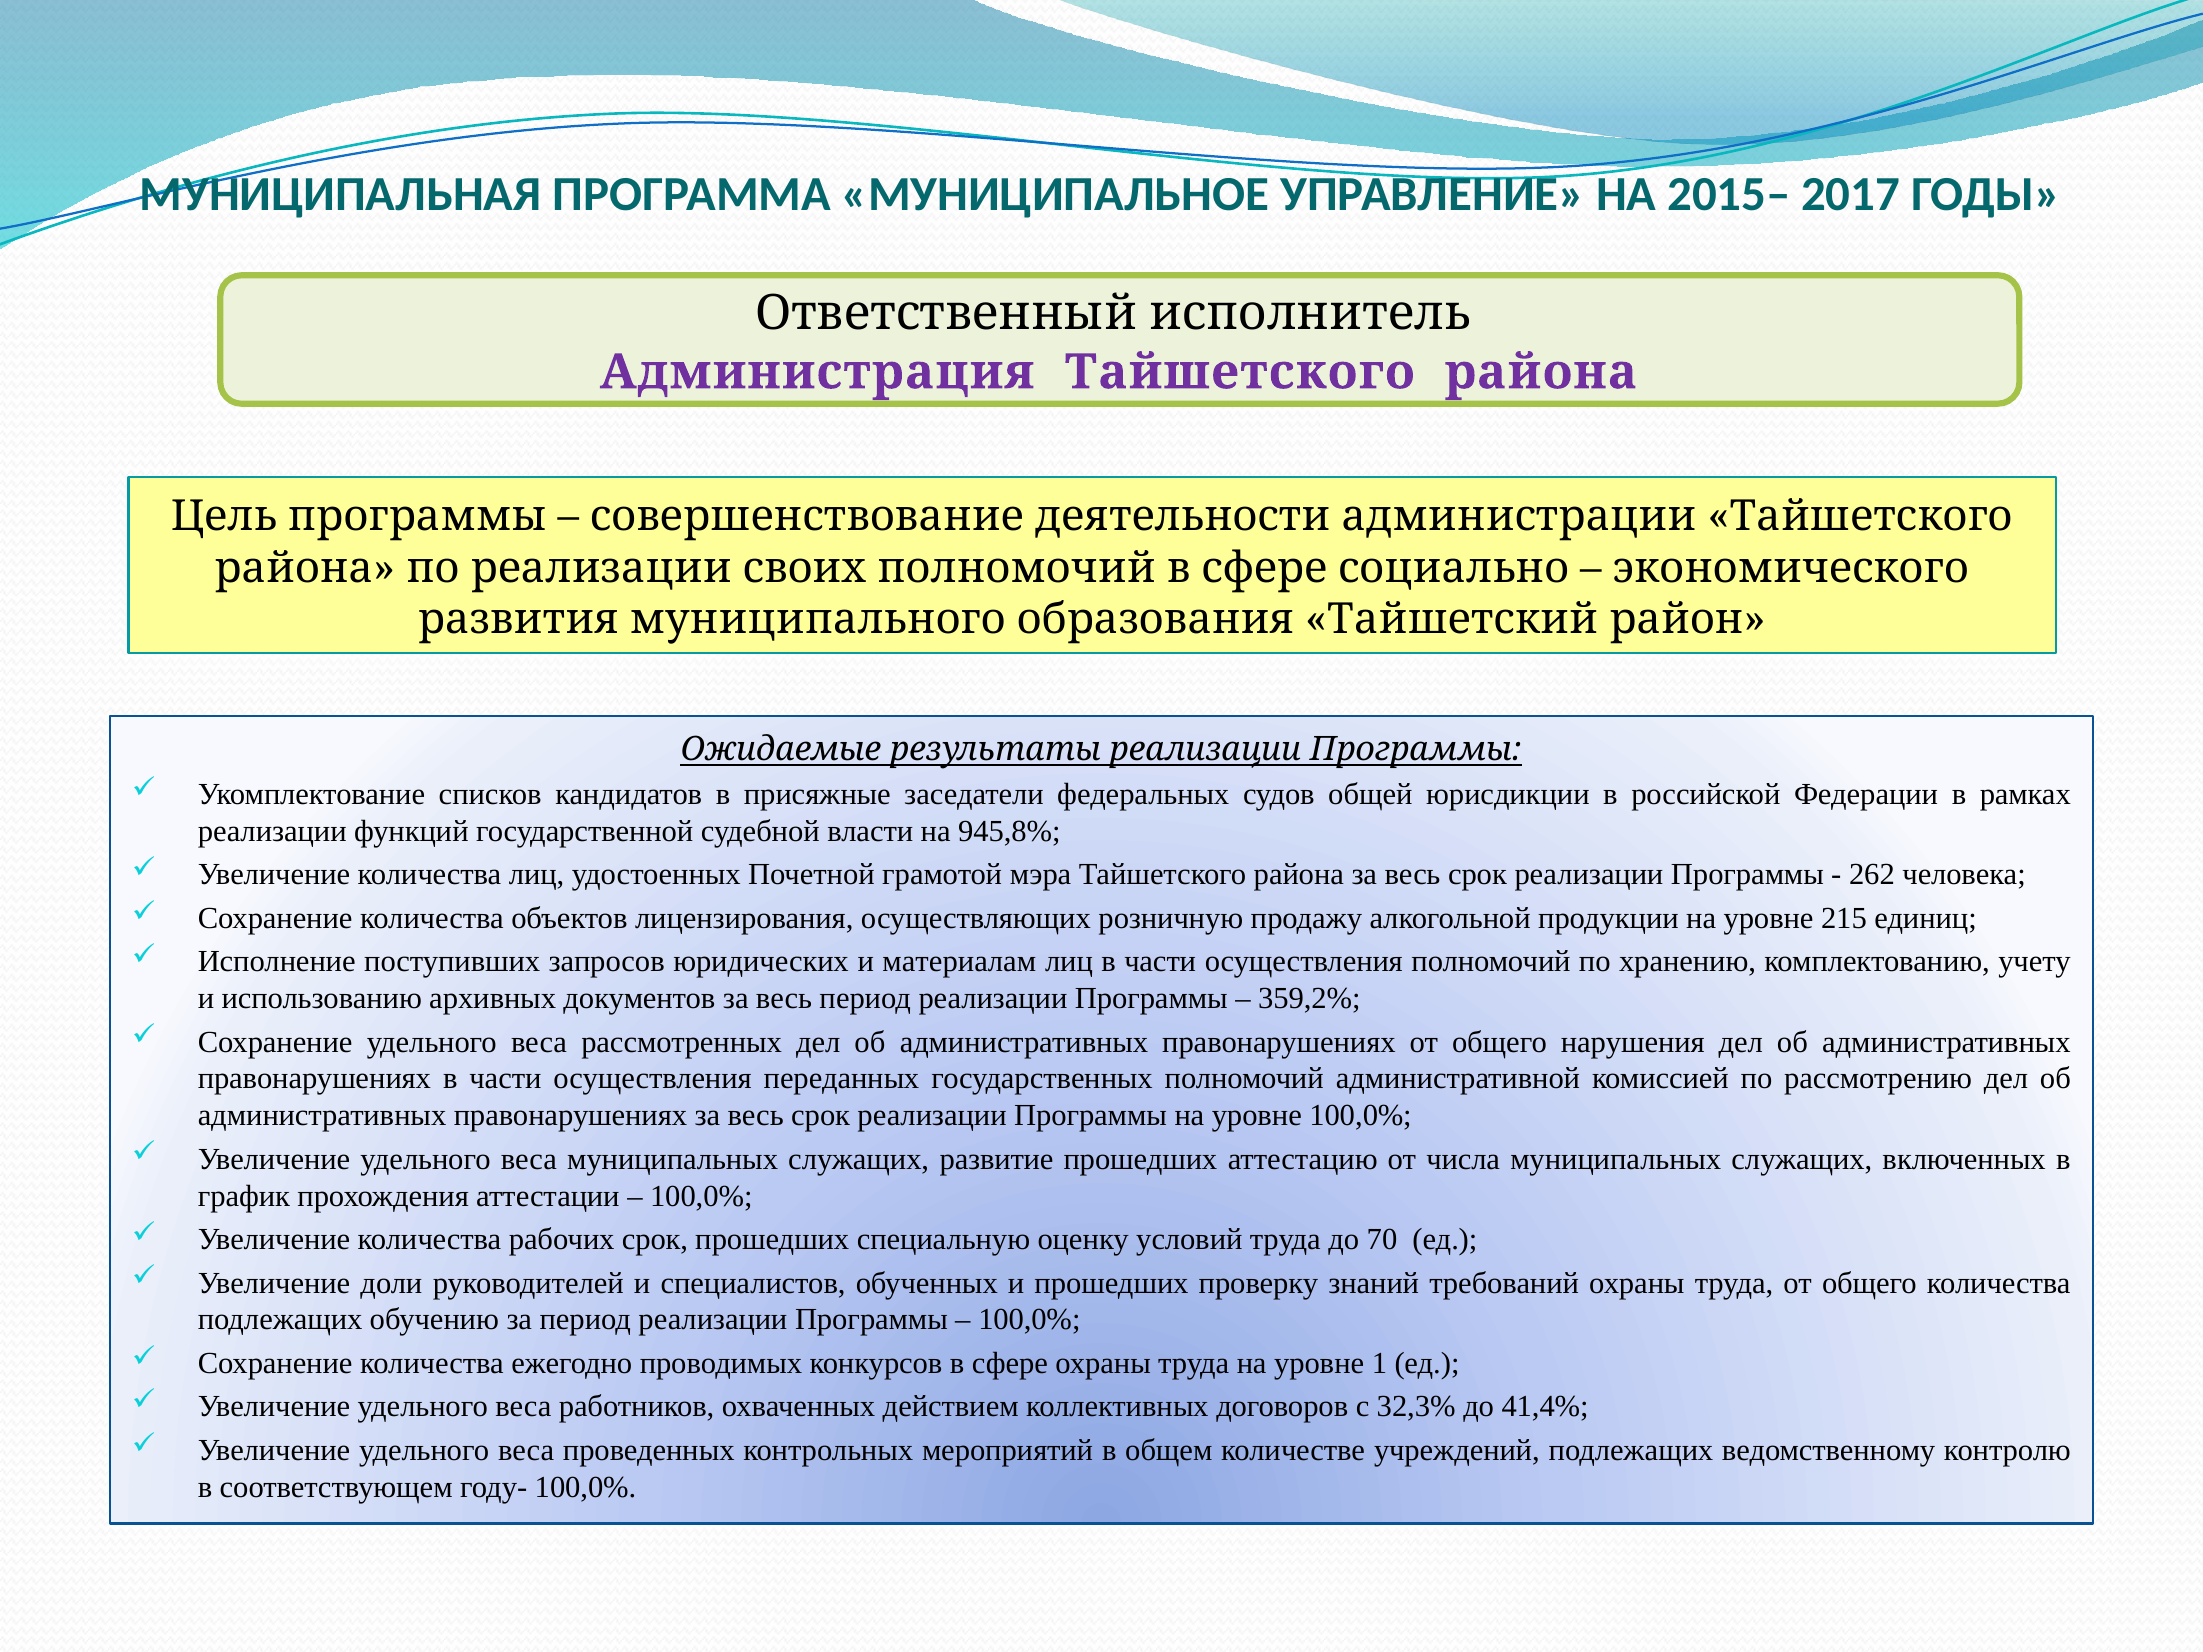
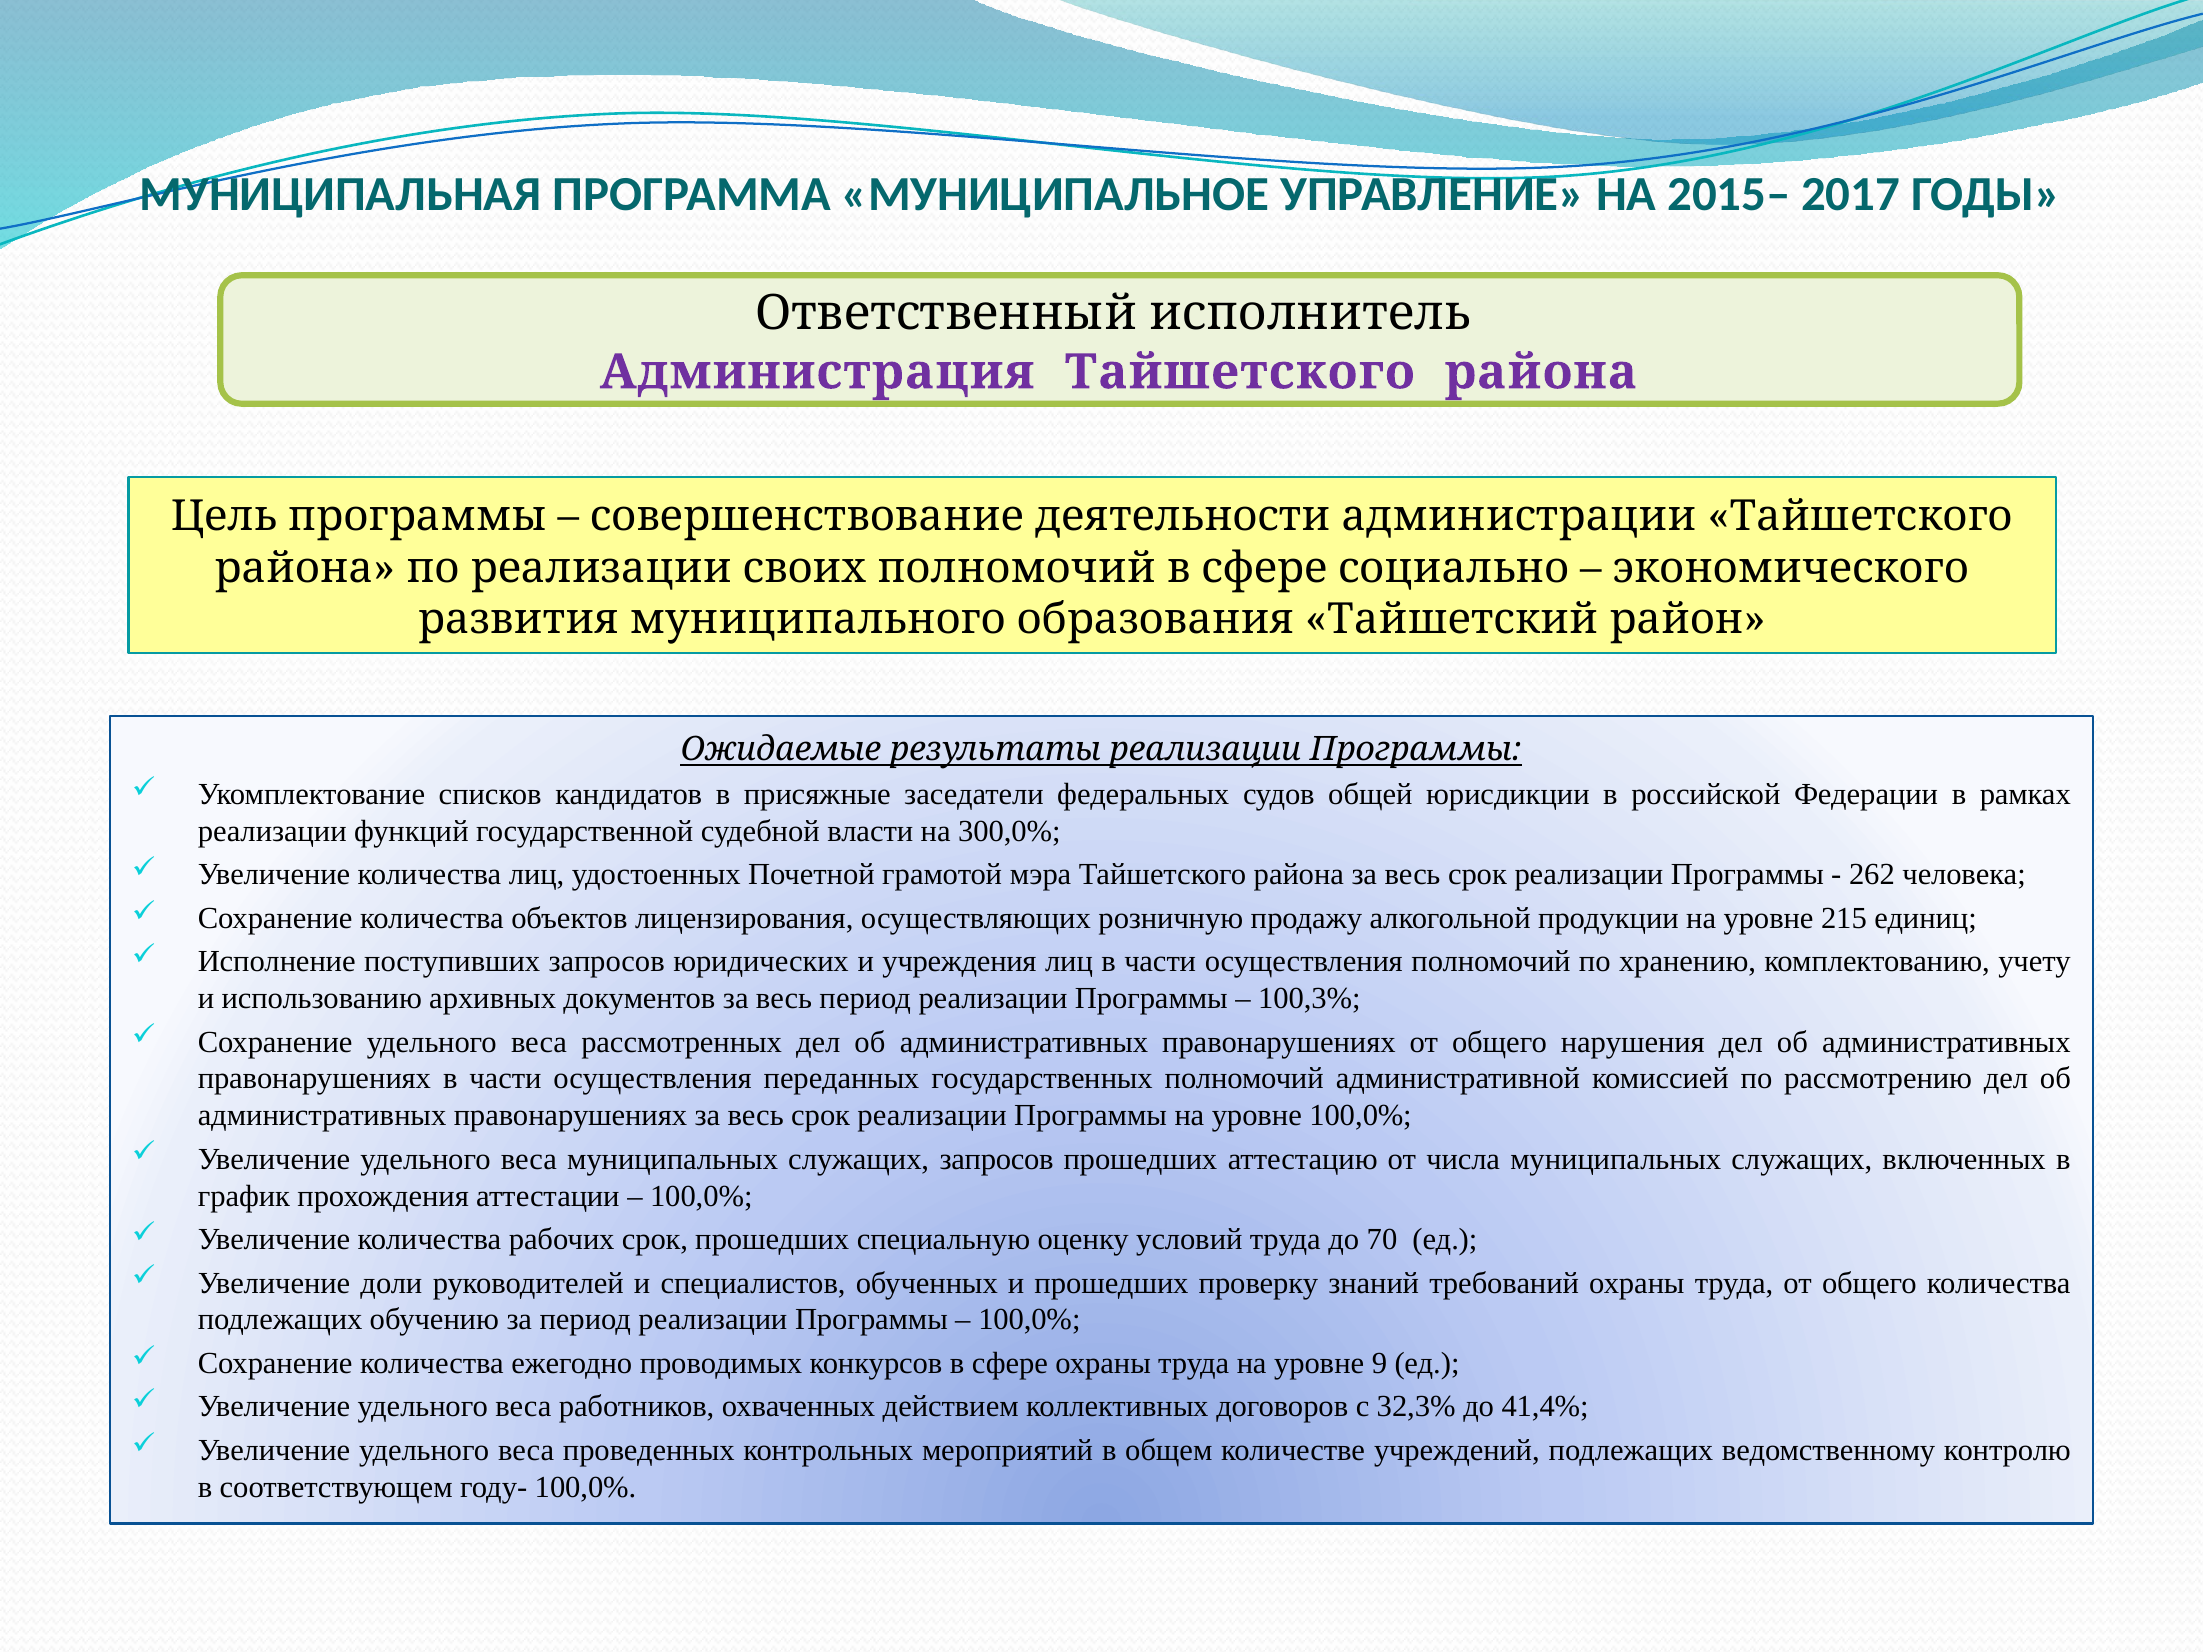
945,8%: 945,8% -> 300,0% (1009, 831)
материалам: материалам -> учреждения (959, 962)
359,2%: 359,2% -> 100,3% (1309, 999)
служащих развитие: развитие -> запросов (997, 1159)
1: 1 -> 9 (1379, 1363)
